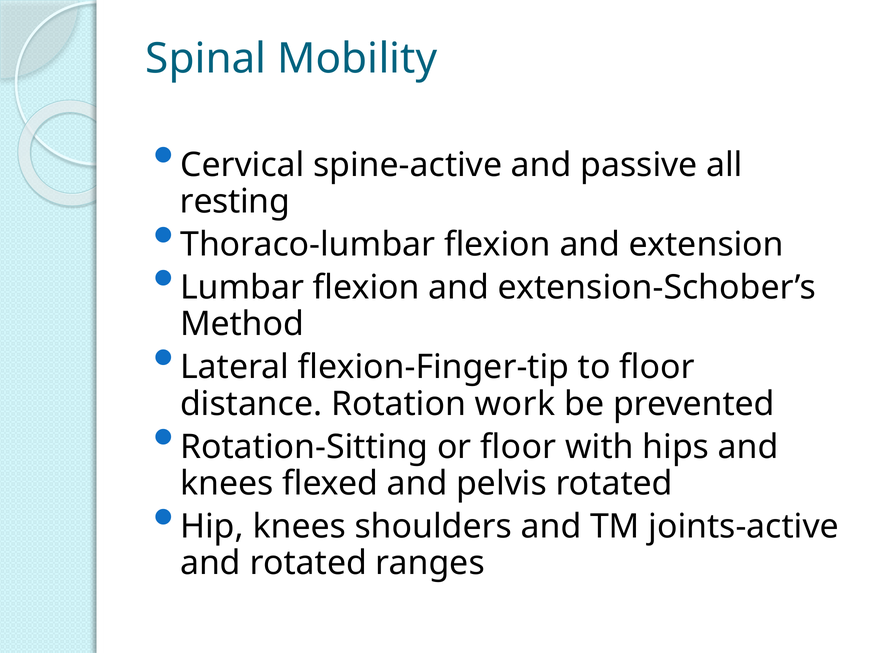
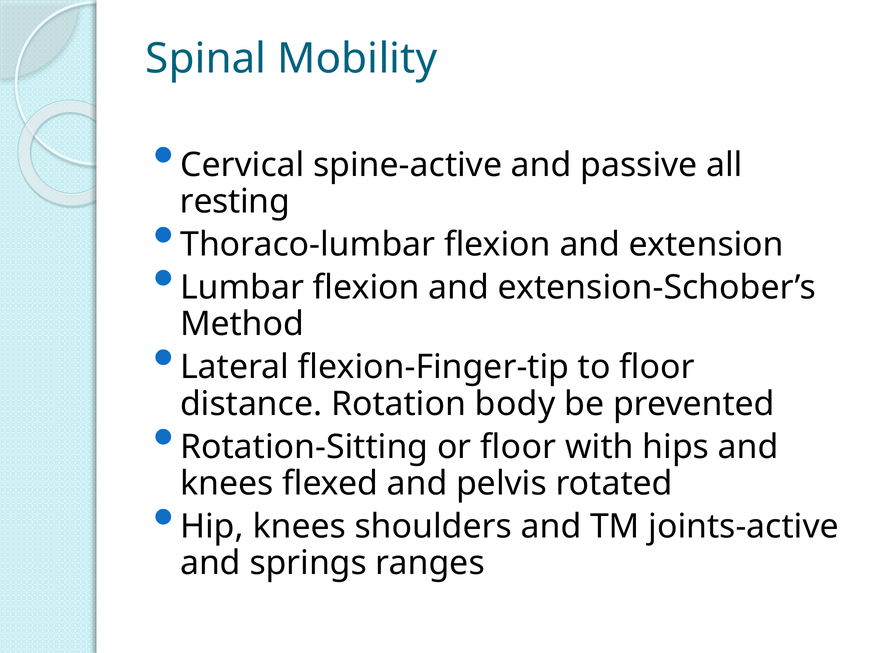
work: work -> body (515, 404)
and rotated: rotated -> springs (308, 563)
